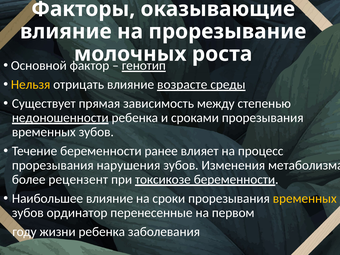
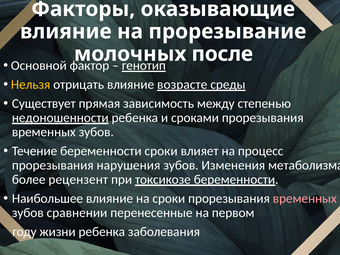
роста: роста -> после (222, 54)
беременности ранее: ранее -> сроки (161, 151)
временных colour: yellow -> pink (305, 199)
ординатор: ординатор -> сравнении (77, 213)
